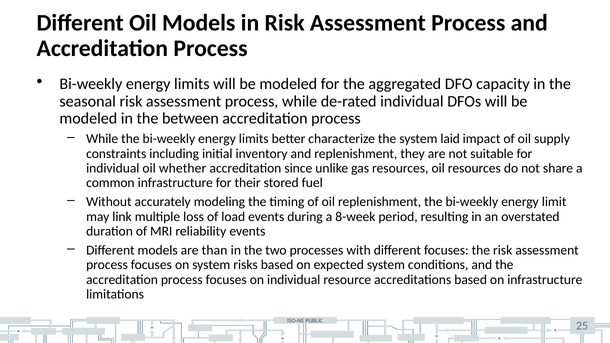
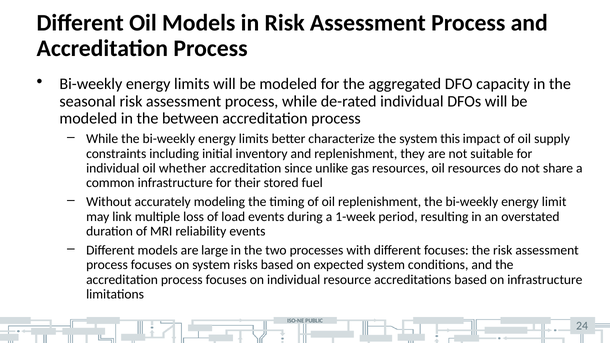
laid: laid -> this (450, 139)
8-week: 8-week -> 1-week (355, 217)
than: than -> large (215, 250)
25: 25 -> 24 (582, 326)
